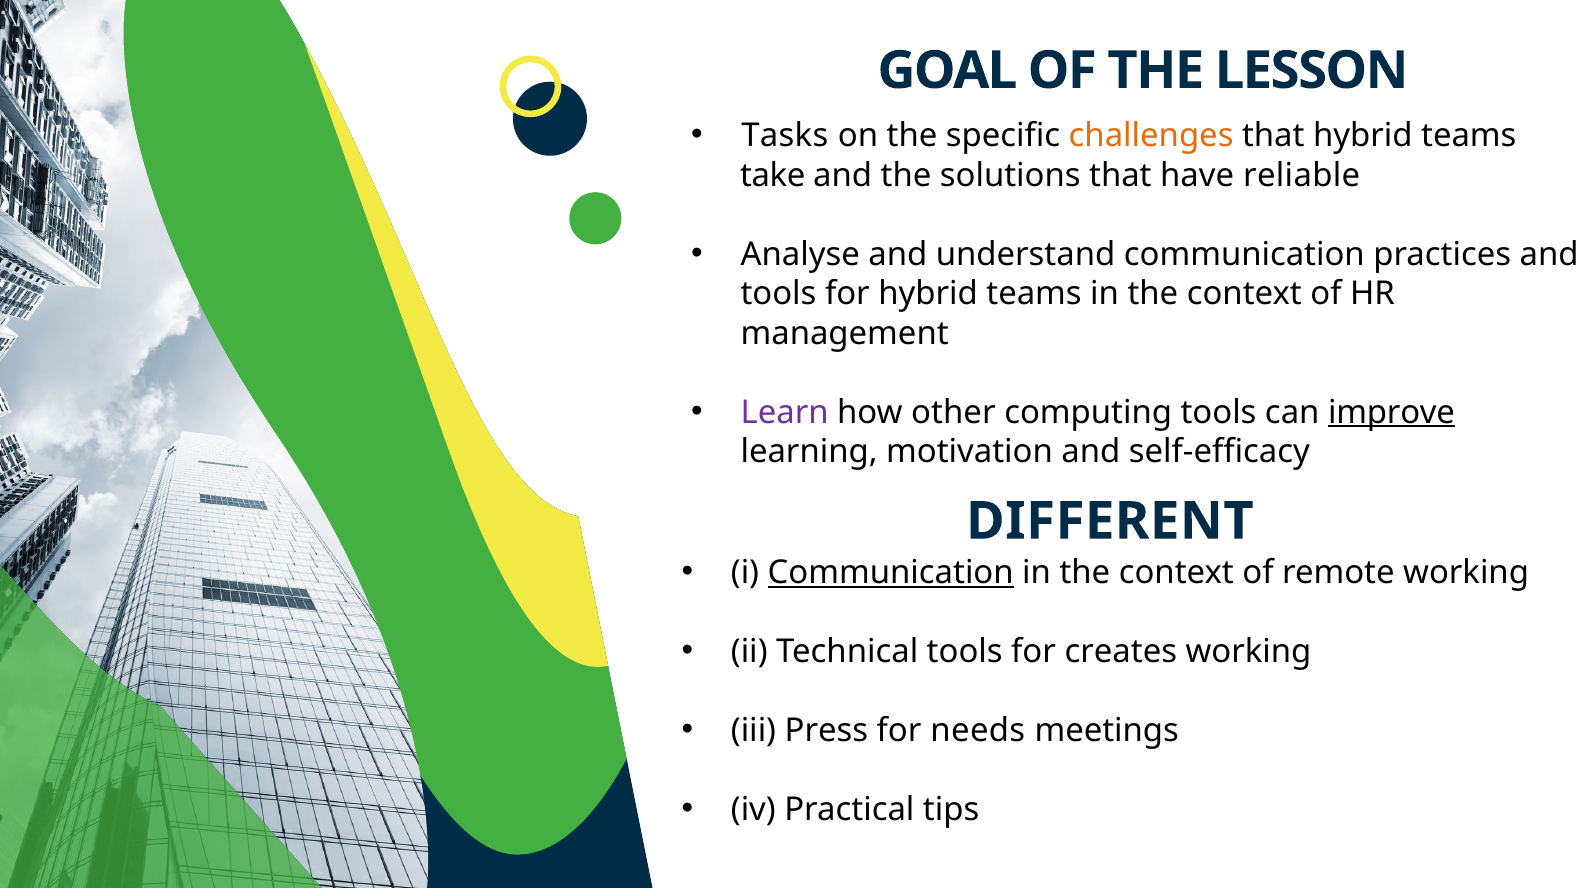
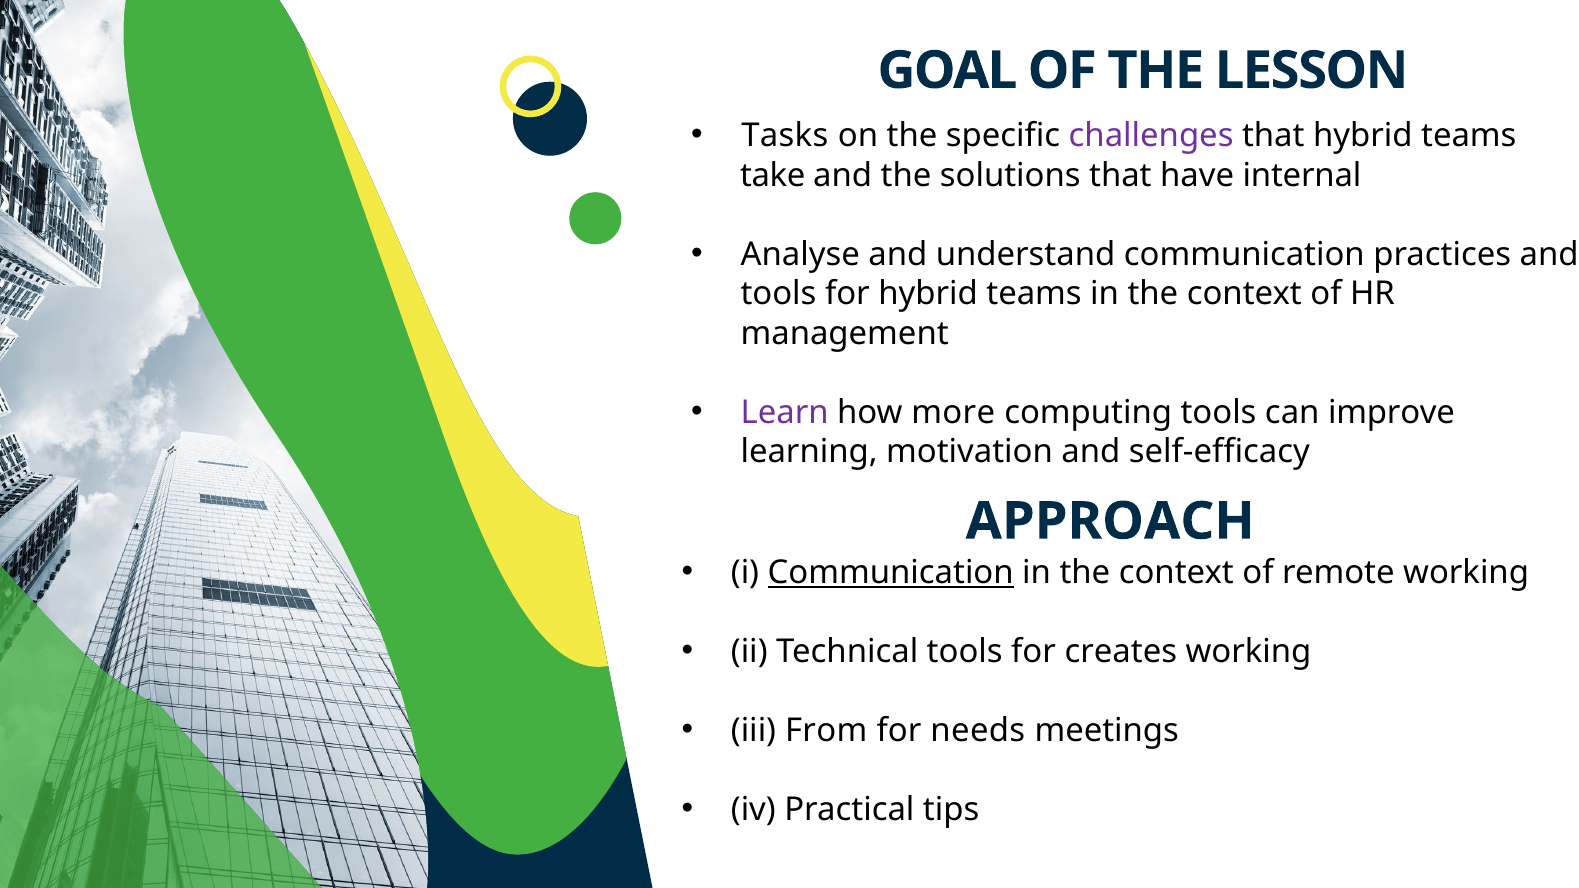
challenges colour: orange -> purple (1151, 136)
reliable: reliable -> internal (1302, 175)
other: other -> more (953, 412)
improve underline: present -> none (1392, 412)
DIFFERENT: DIFFERENT -> APPROACH (1110, 521)
Press: Press -> From (826, 731)
